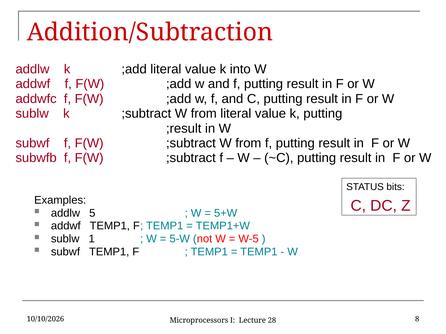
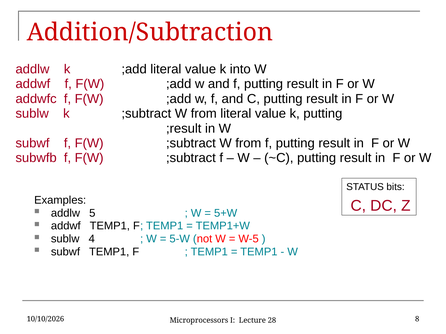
1: 1 -> 4 (92, 239)
